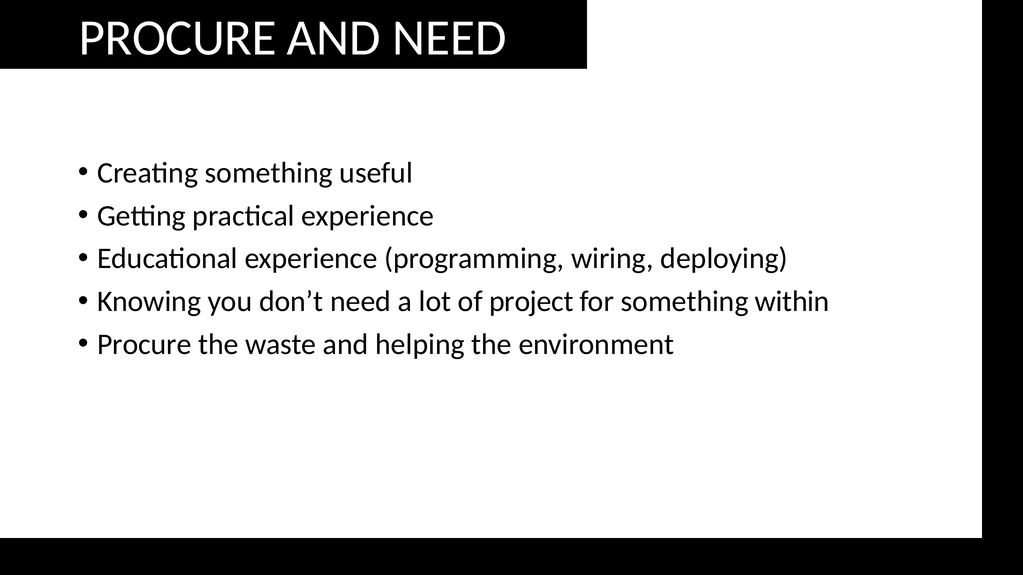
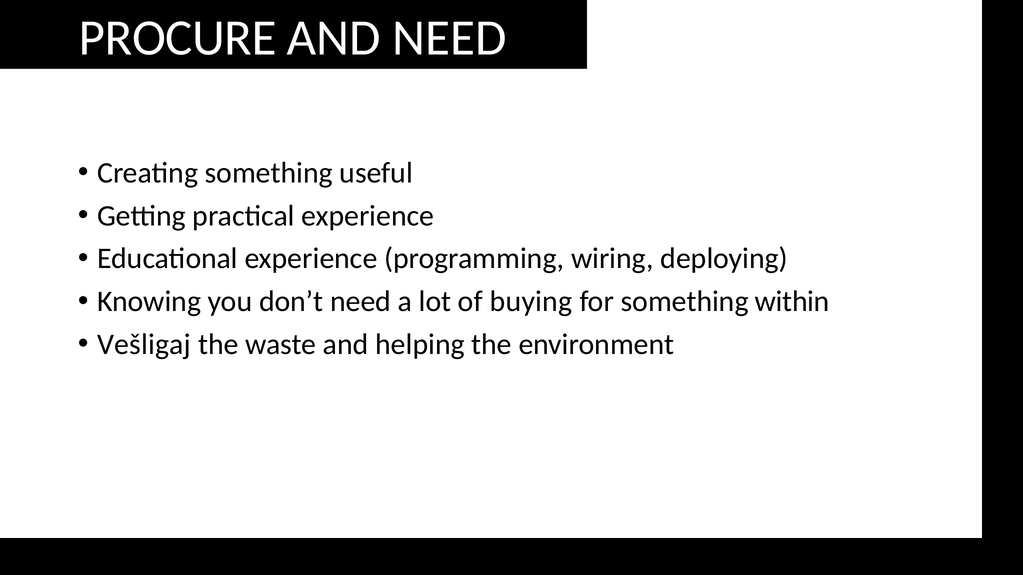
project: project -> buying (531, 302)
Procure: Procure -> Vešligaj (144, 345)
